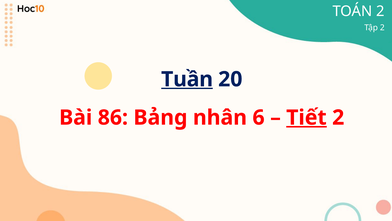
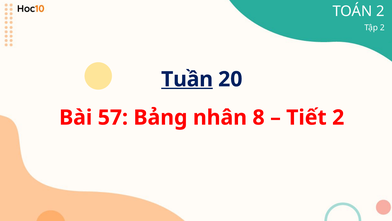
86: 86 -> 57 (113, 117)
6: 6 -> 8 (259, 117)
Tiết underline: present -> none (306, 117)
